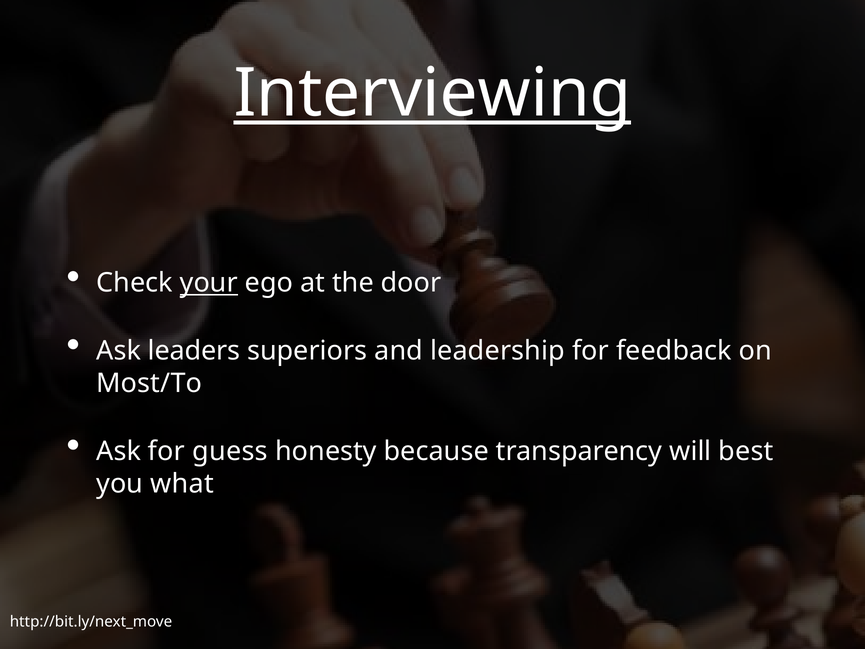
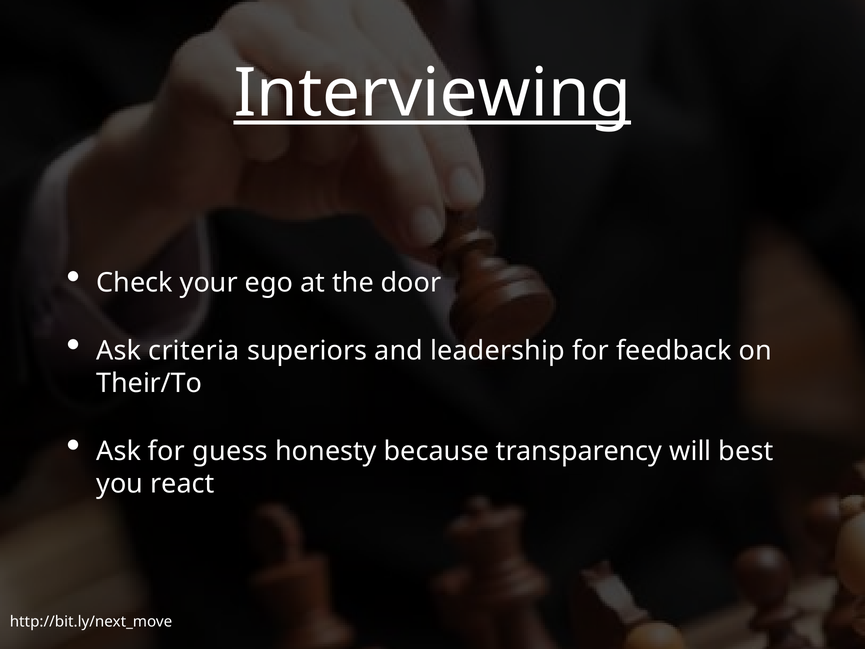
your underline: present -> none (209, 283)
leaders: leaders -> criteria (194, 351)
Most/To: Most/To -> Their/To (149, 383)
what: what -> react (182, 484)
